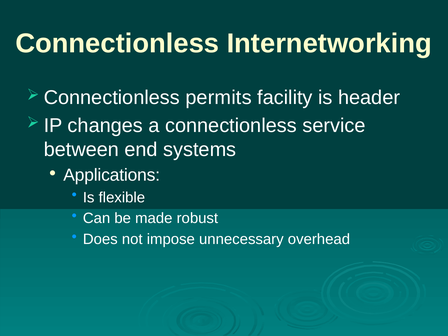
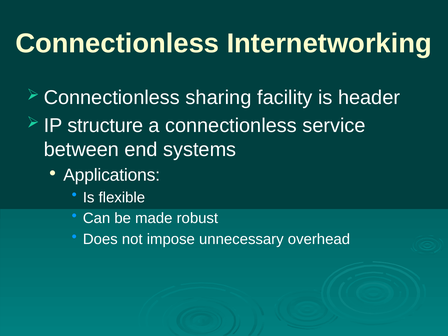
permits: permits -> sharing (218, 98)
changes: changes -> structure (105, 126)
